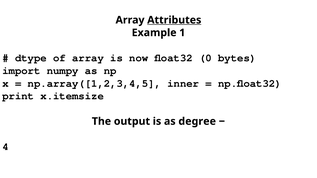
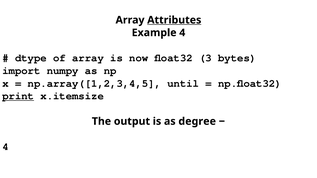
Example 1: 1 -> 4 (182, 33)
0: 0 -> 3 (205, 58)
inner: inner -> until (183, 83)
print underline: none -> present (18, 96)
